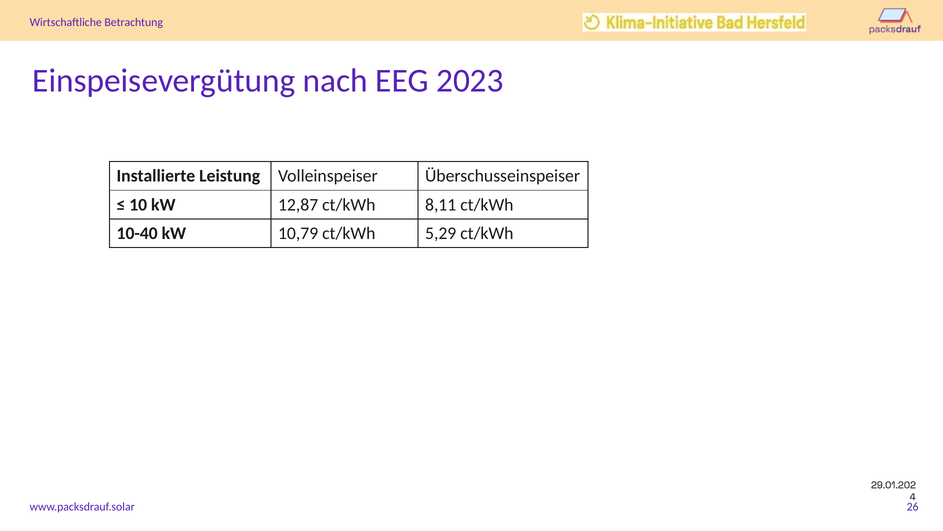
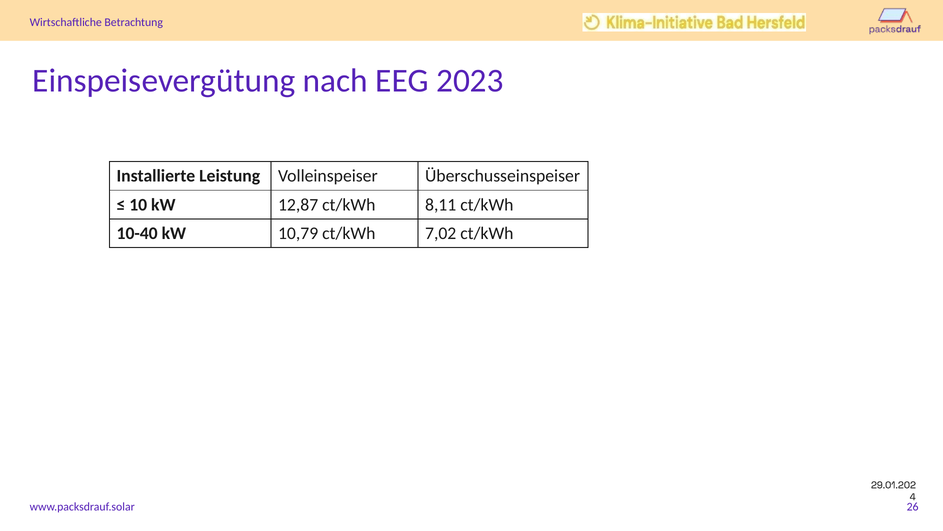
5,29: 5,29 -> 7,02 (441, 233)
